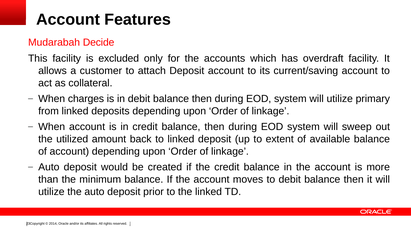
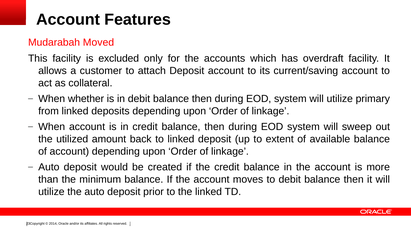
Decide: Decide -> Moved (98, 43)
charges: charges -> whether (86, 99)
